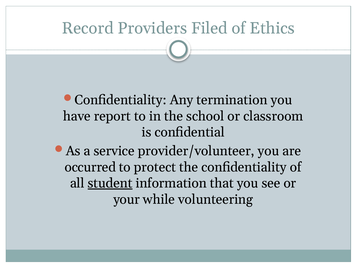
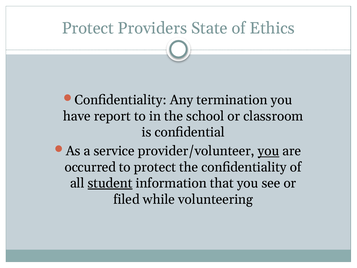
Record: Record -> Protect (88, 28)
Filed: Filed -> State (209, 28)
you underline: none -> present (268, 151)
your: your -> filed (126, 199)
